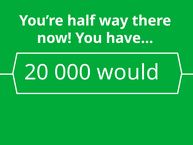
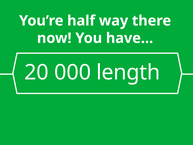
would: would -> length (128, 72)
